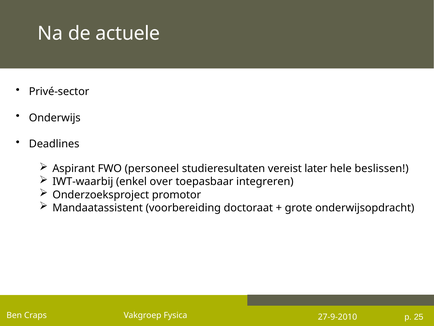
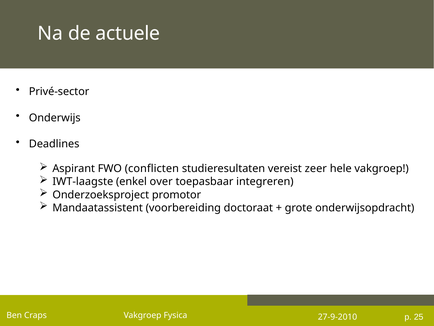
personeel: personeel -> conflicten (152, 168)
later: later -> zeer (316, 168)
hele beslissen: beslissen -> vakgroep (382, 168)
IWT-waarbij: IWT-waarbij -> IWT-laagste (83, 181)
